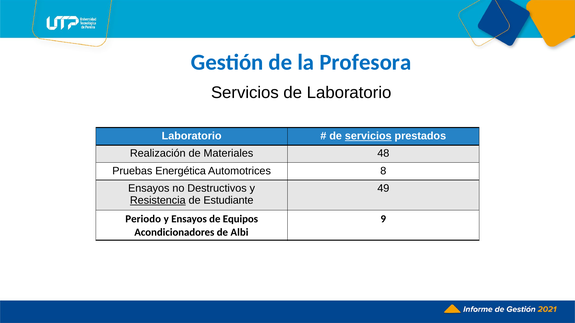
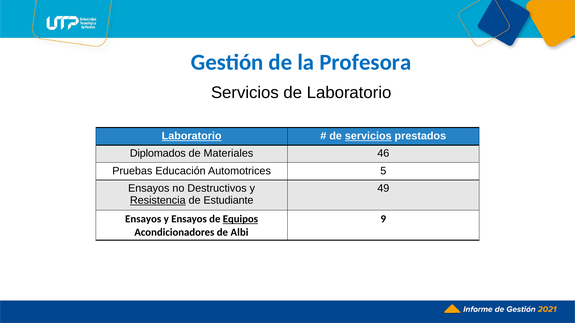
Laboratorio underline: none -> present (192, 136)
Realización: Realización -> Diplomados (158, 154)
48: 48 -> 46 (383, 154)
Energética: Energética -> Educación (181, 171)
8: 8 -> 5 (383, 171)
Periodo: Periodo -> Ensayos (143, 219)
Equipos underline: none -> present (240, 219)
